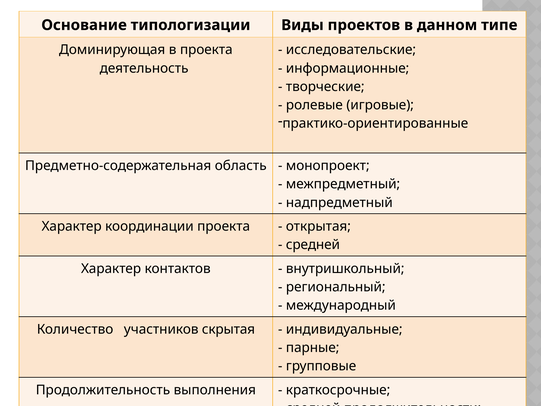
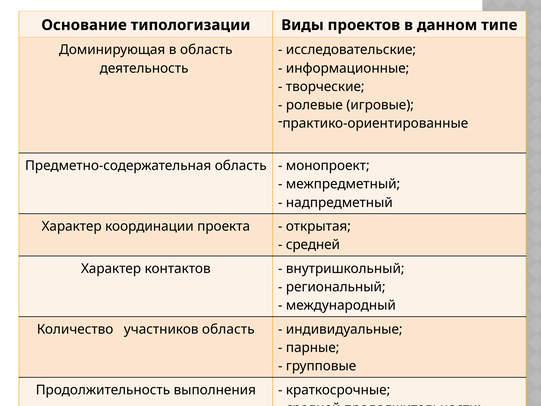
в проекта: проекта -> область (206, 50)
участников скрытая: скрытая -> область (228, 329)
